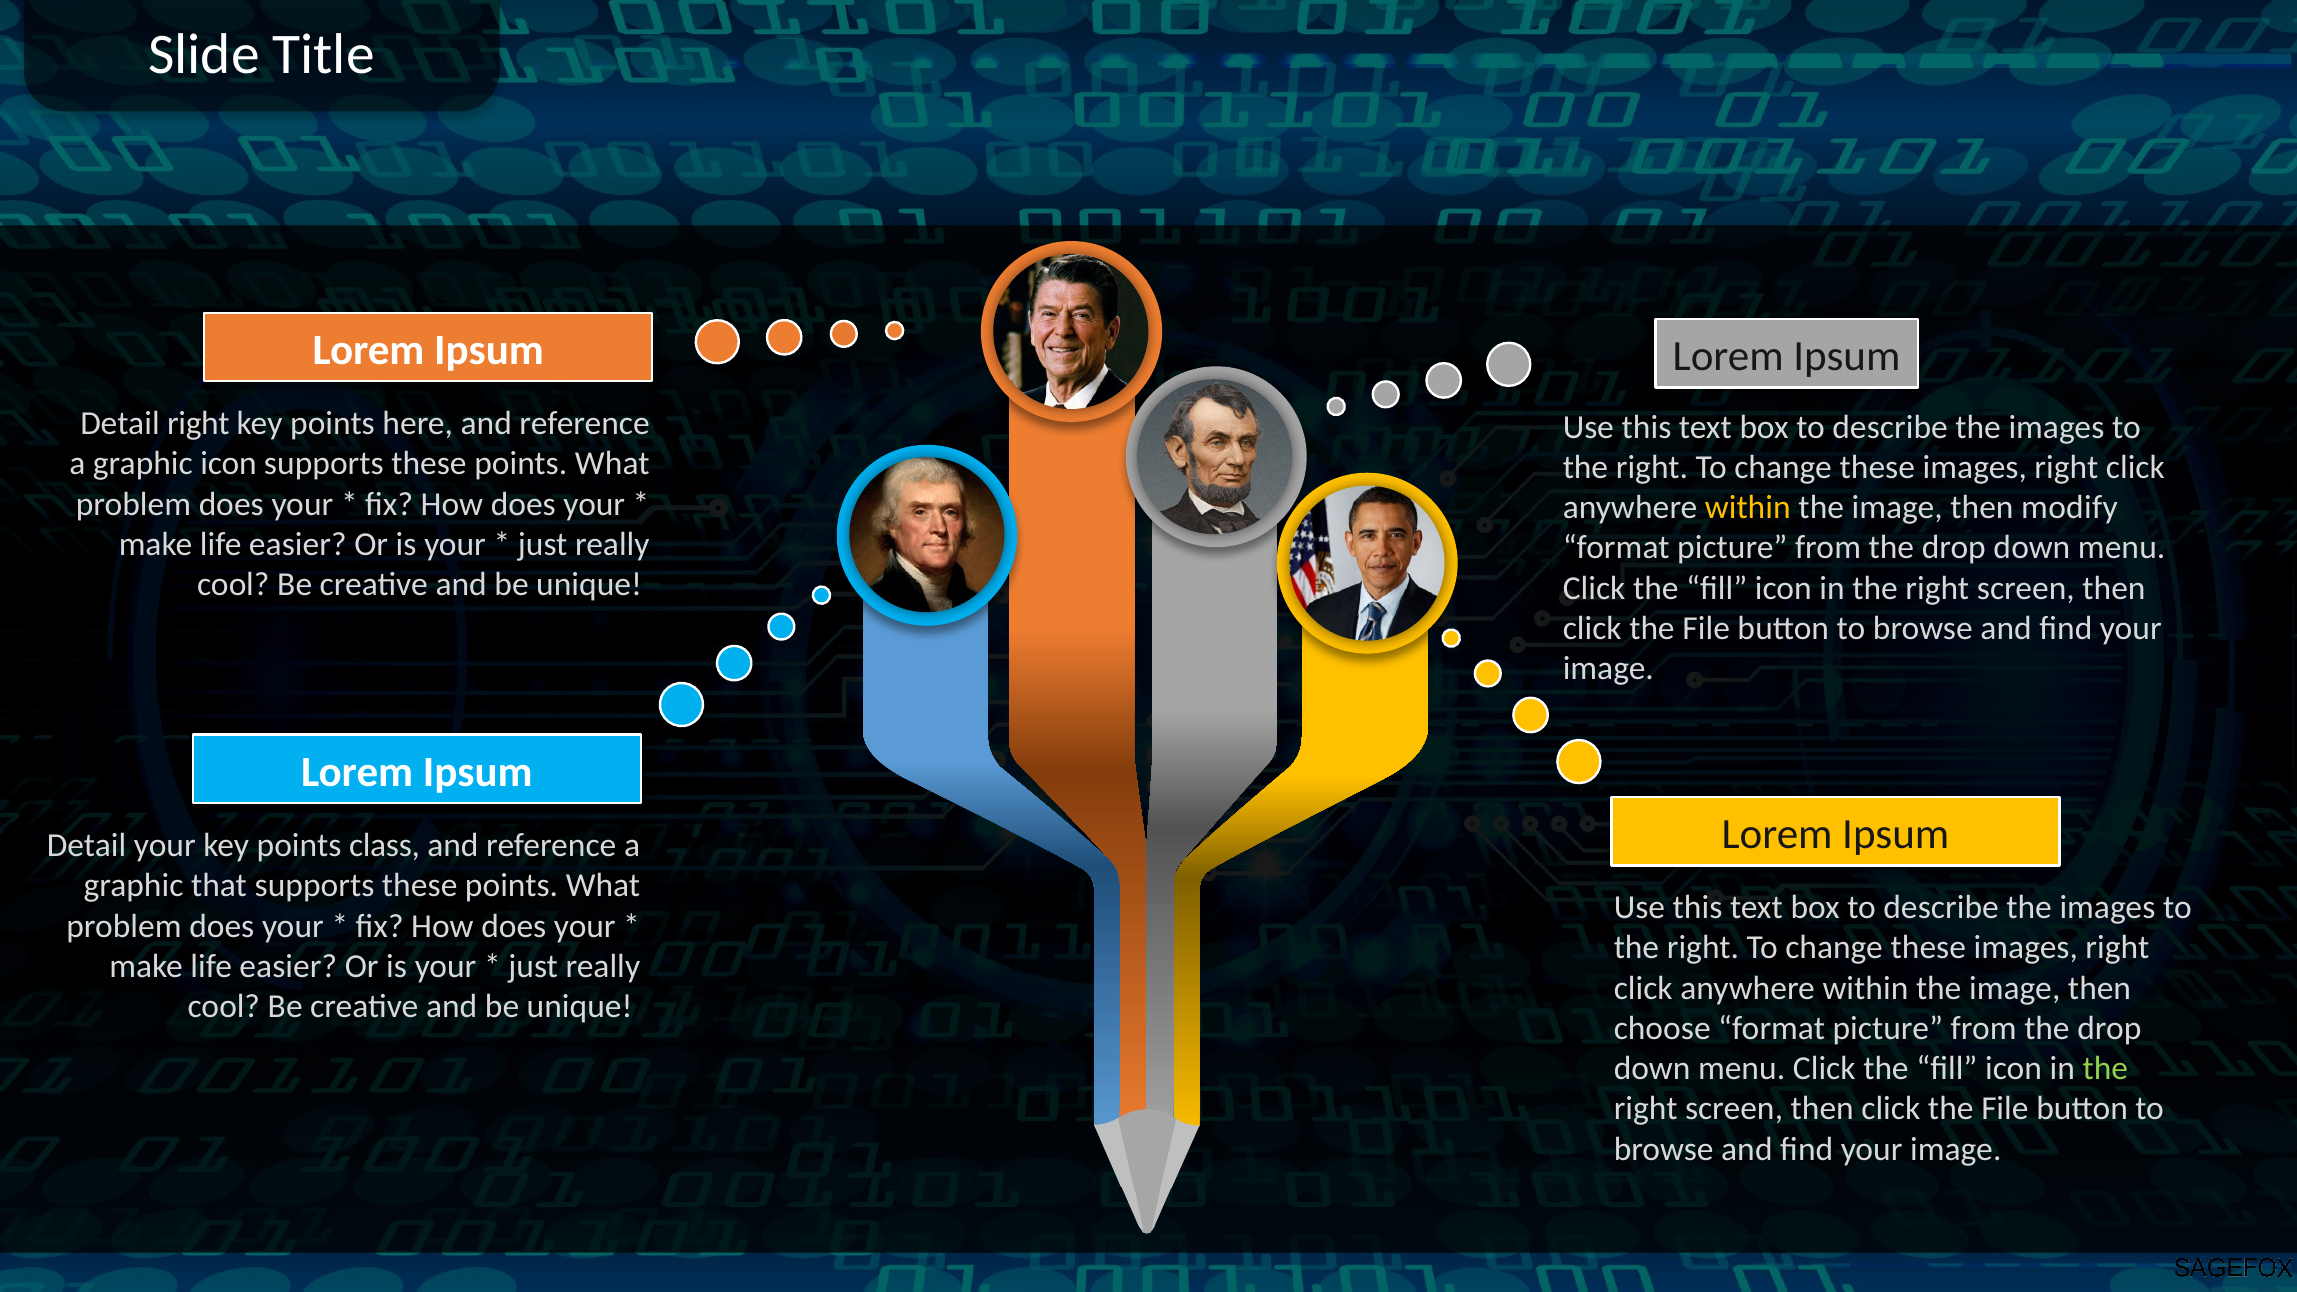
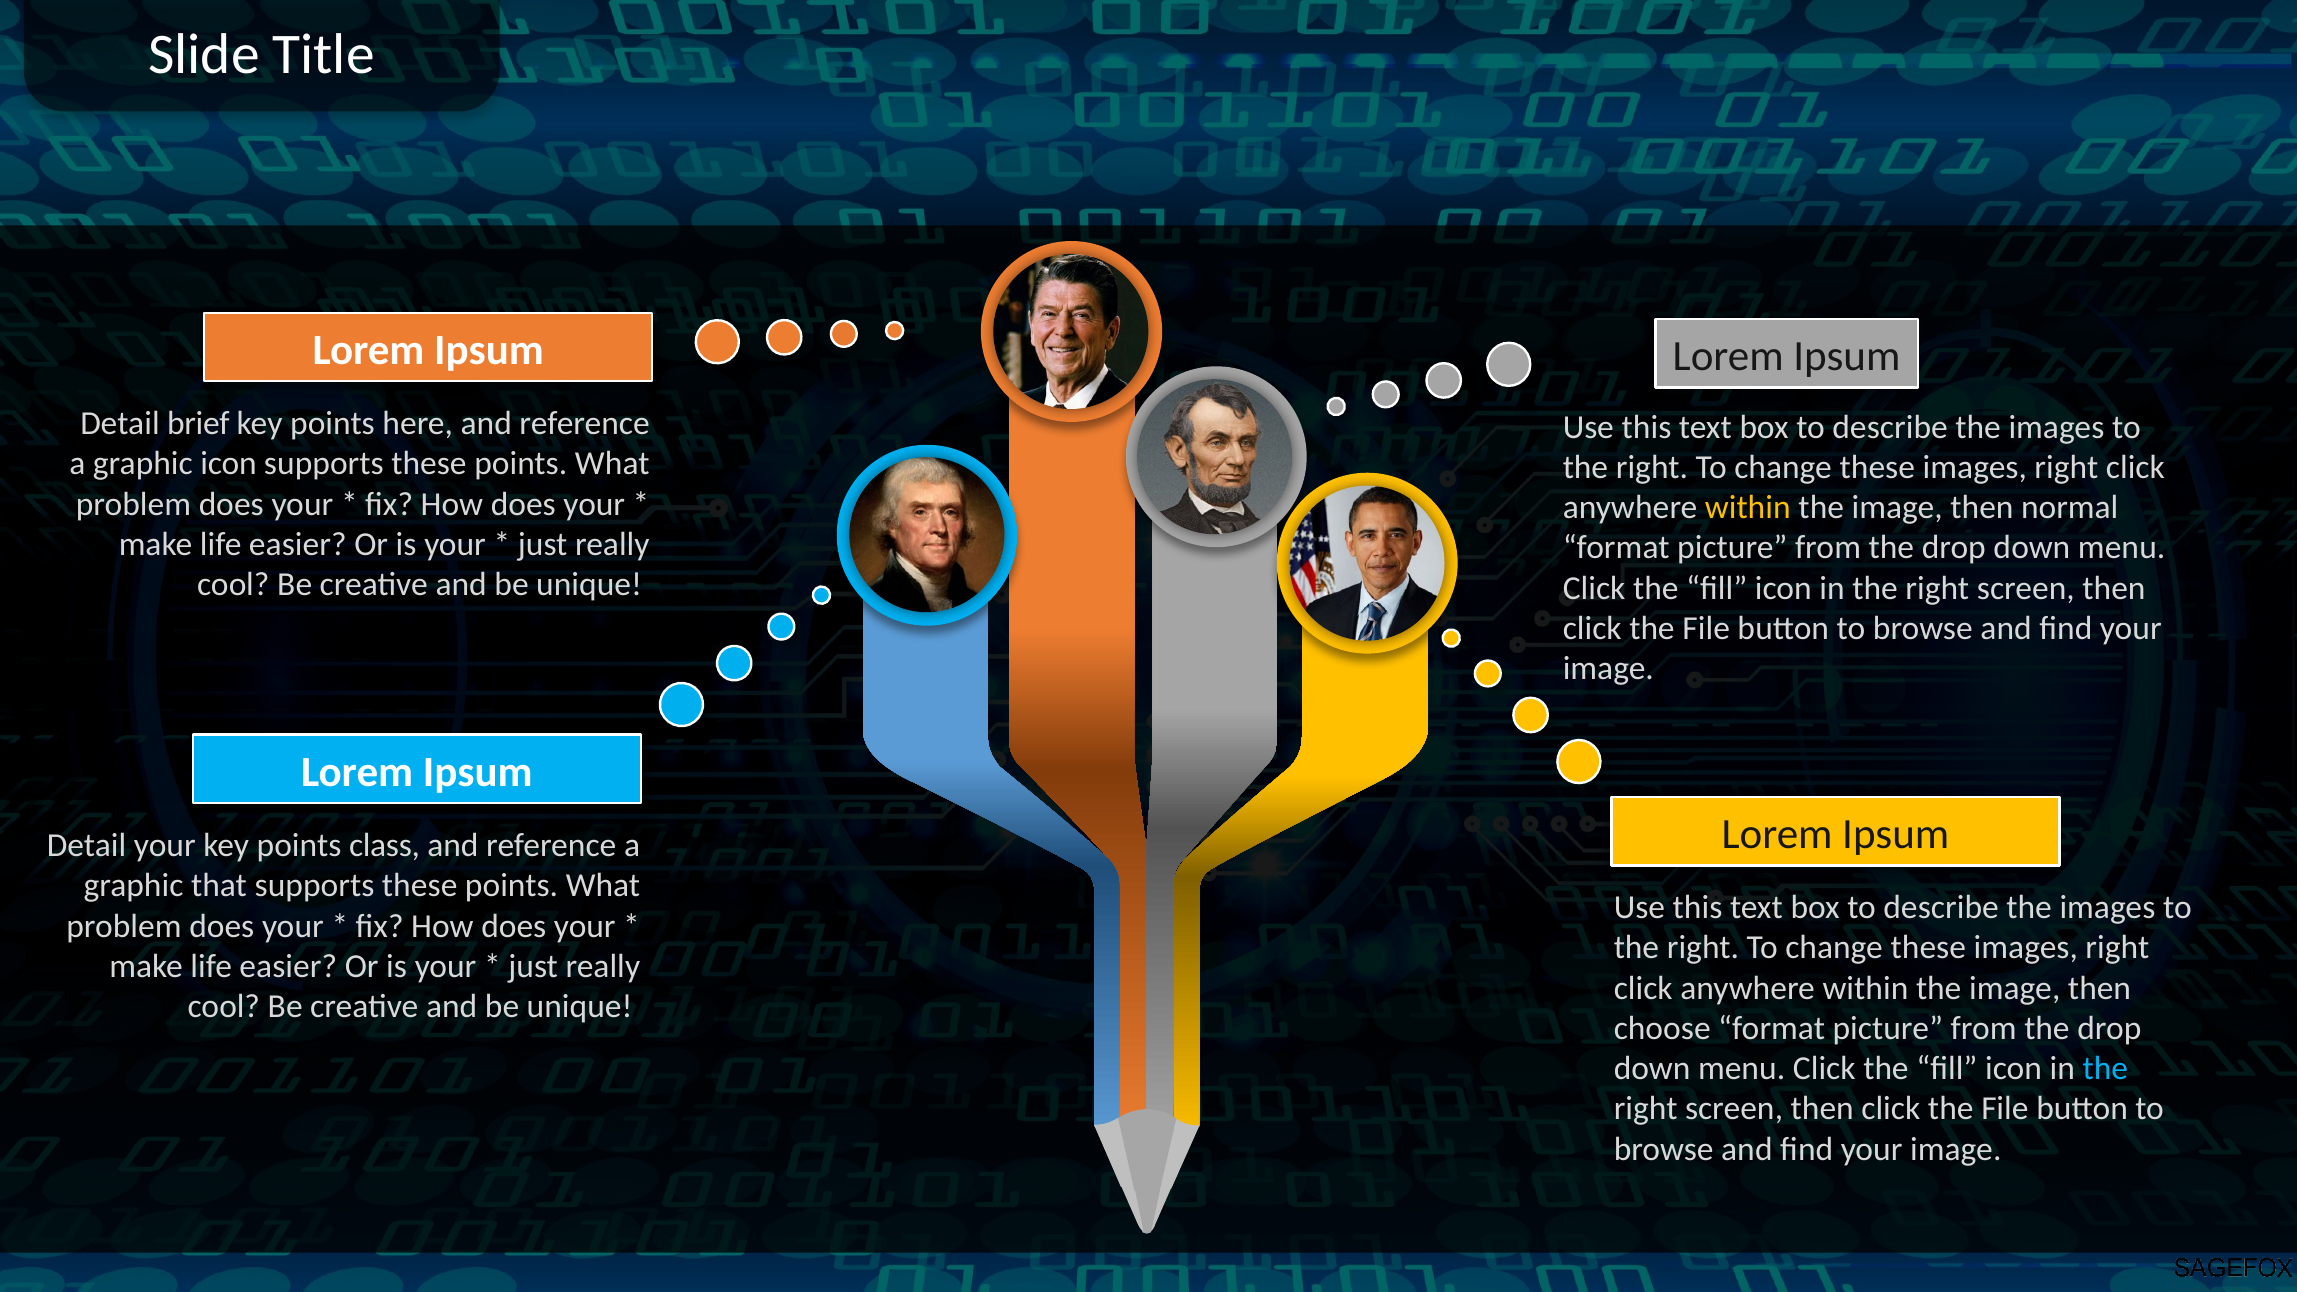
Detail right: right -> brief (198, 424)
modify: modify -> normal (2070, 508)
the colour: light green -> light blue (2105, 1069)
